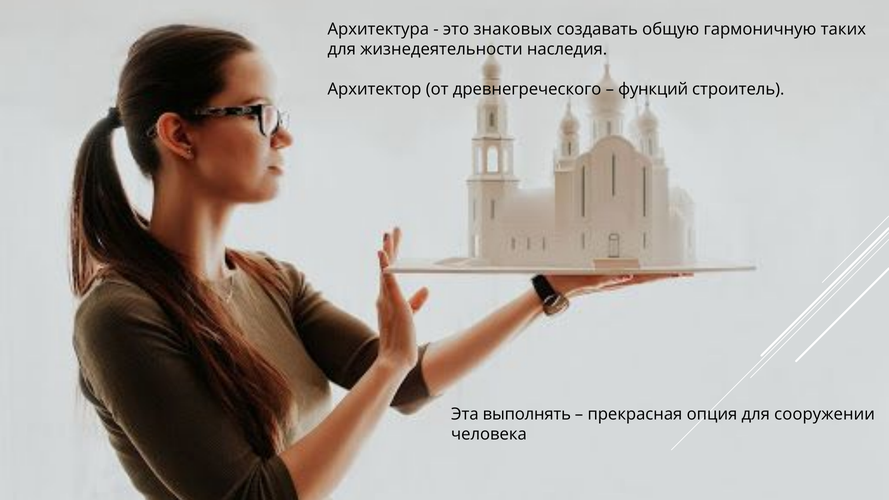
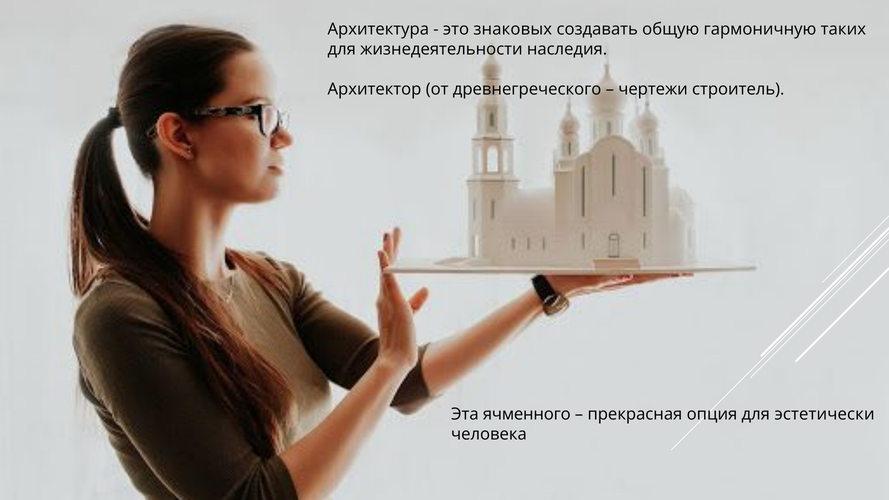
функций: функций -> чертежи (653, 89)
выполнять: выполнять -> ячменного (527, 414)
сооружении: сооружении -> эстетически (825, 414)
